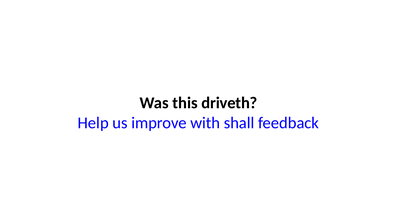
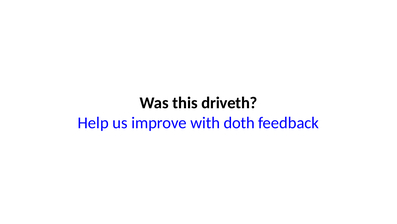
shall: shall -> doth (239, 123)
